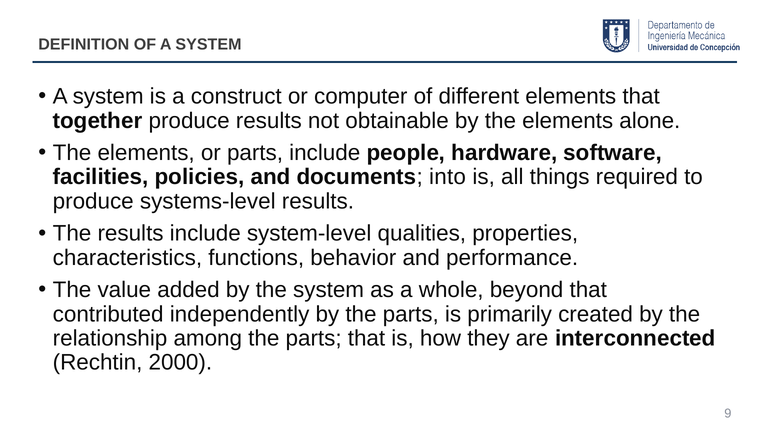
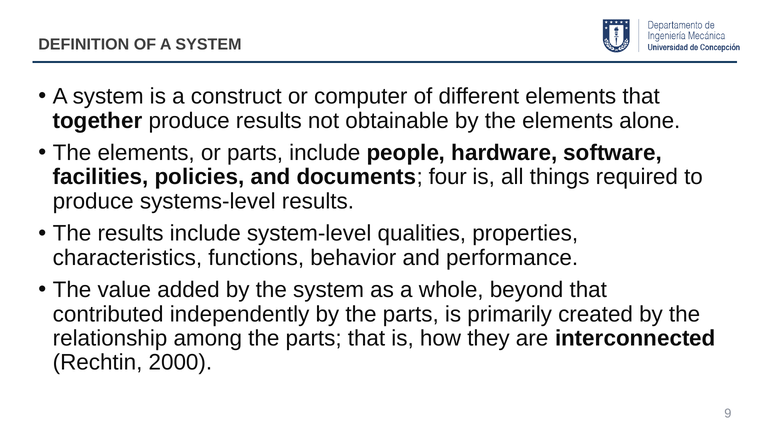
into: into -> four (448, 177)
